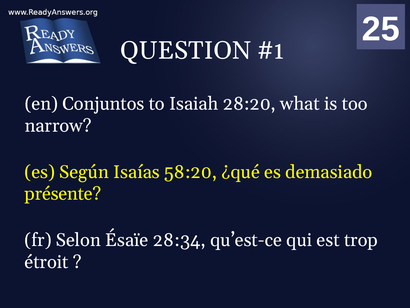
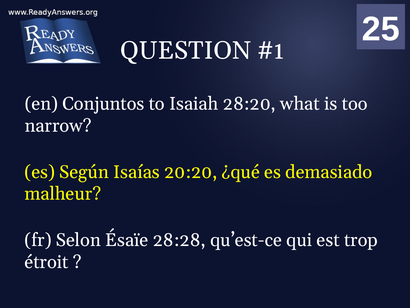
58:20: 58:20 -> 20:20 (191, 172)
présente: présente -> malheur (63, 194)
28:34: 28:34 -> 28:28 (179, 240)
